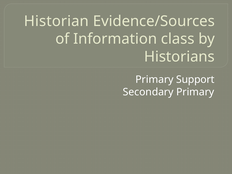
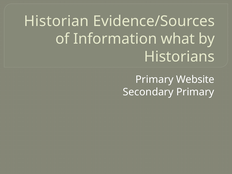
class: class -> what (178, 39)
Support: Support -> Website (195, 80)
